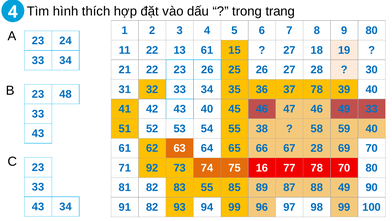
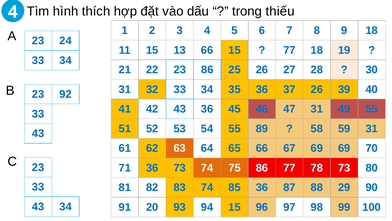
trang: trang -> thiếu (280, 11)
9 80: 80 -> 18 (372, 30)
11 22: 22 -> 15 (152, 50)
13 61: 61 -> 66 (207, 50)
27: 27 -> 77 (289, 50)
23 26: 26 -> 86 (207, 70)
37 78: 78 -> 26 (317, 89)
48: 48 -> 92 (66, 94)
42 40: 40 -> 36 (207, 109)
47 46: 46 -> 31 (317, 109)
49 33: 33 -> 55 (372, 109)
38: 38 -> 89 (262, 128)
59 40: 40 -> 31 (372, 128)
67 28: 28 -> 69 (317, 148)
71 92: 92 -> 36 (152, 168)
75 16: 16 -> 86 (262, 168)
78 70: 70 -> 73 (344, 168)
83 55: 55 -> 74 (207, 187)
85 89: 89 -> 36 (262, 187)
88 49: 49 -> 29 (344, 187)
91 82: 82 -> 20 (152, 207)
94 99: 99 -> 15 (235, 207)
